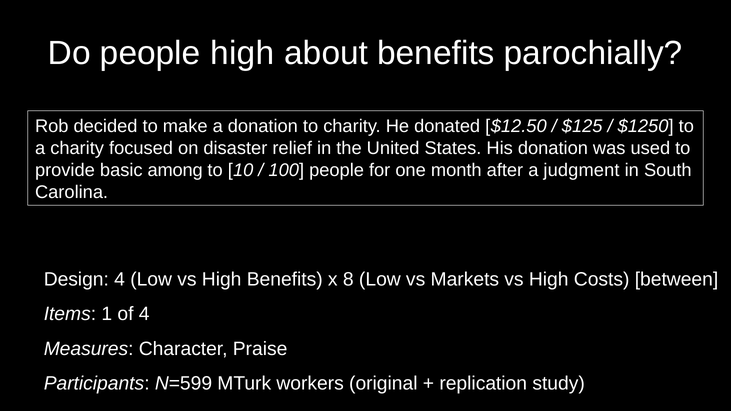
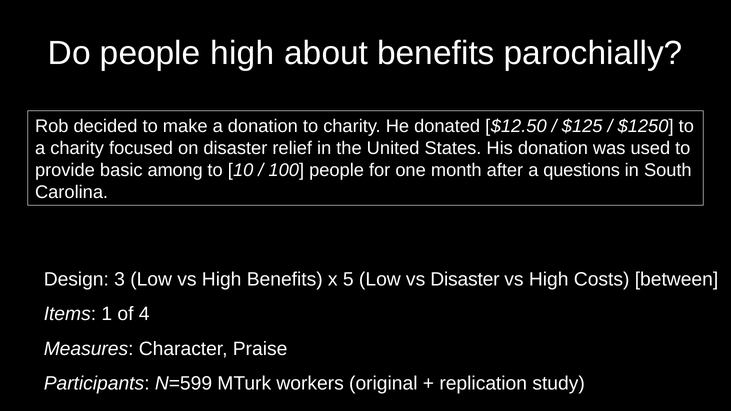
judgment: judgment -> questions (582, 170)
Design 4: 4 -> 3 (120, 279)
8: 8 -> 5 (348, 279)
vs Markets: Markets -> Disaster (465, 279)
